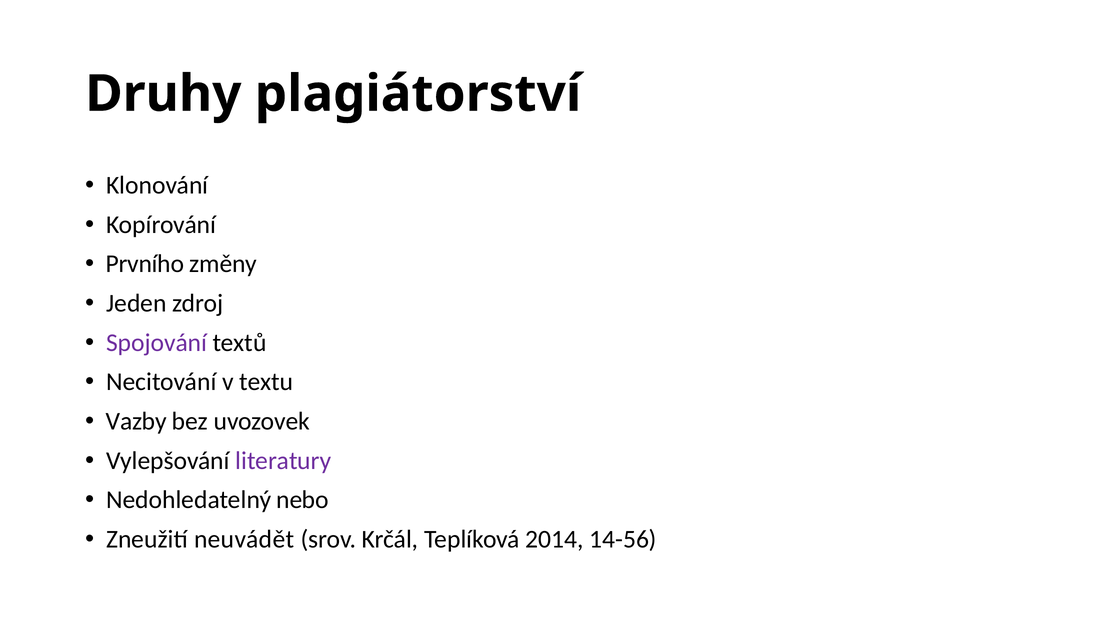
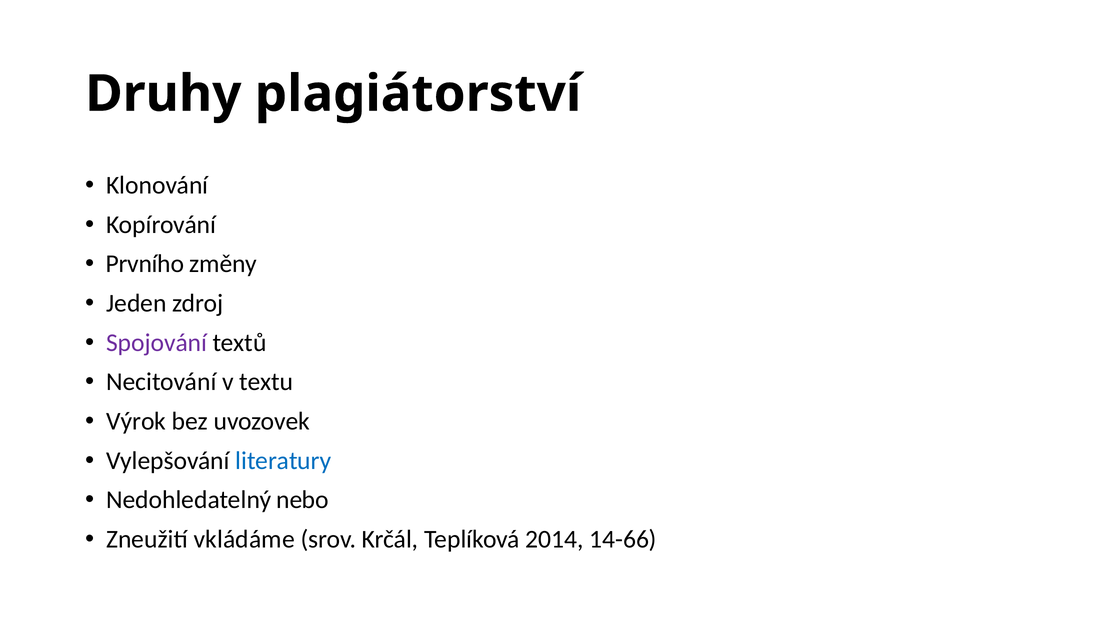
Vazby: Vazby -> Výrok (136, 421)
literatury colour: purple -> blue (283, 460)
neuvádět: neuvádět -> vkládáme (244, 539)
14-56: 14-56 -> 14-66 (623, 539)
